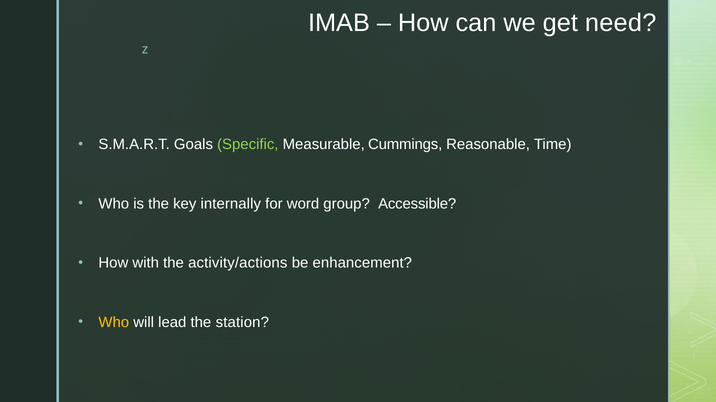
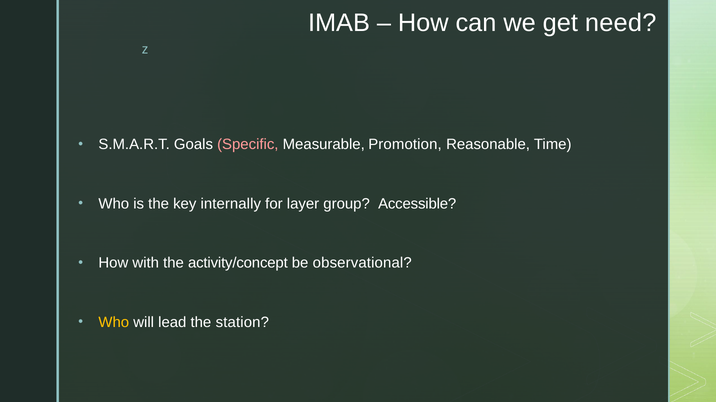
Specific colour: light green -> pink (248, 145)
Cummings: Cummings -> Promotion (405, 145)
word: word -> layer (303, 204)
activity/actions: activity/actions -> activity/concept (238, 264)
enhancement: enhancement -> observational (362, 264)
